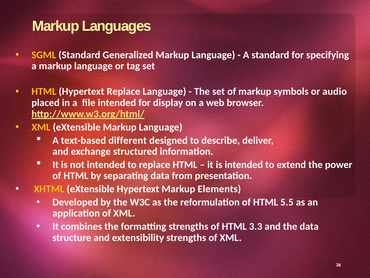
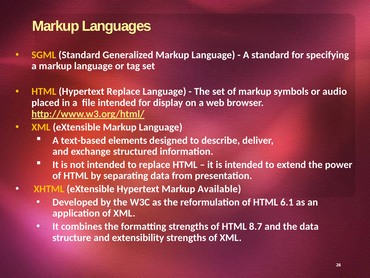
different: different -> elements (128, 140)
Elements: Elements -> Available (219, 189)
5.5: 5.5 -> 6.1 (287, 202)
3.3: 3.3 -> 8.7 (256, 226)
